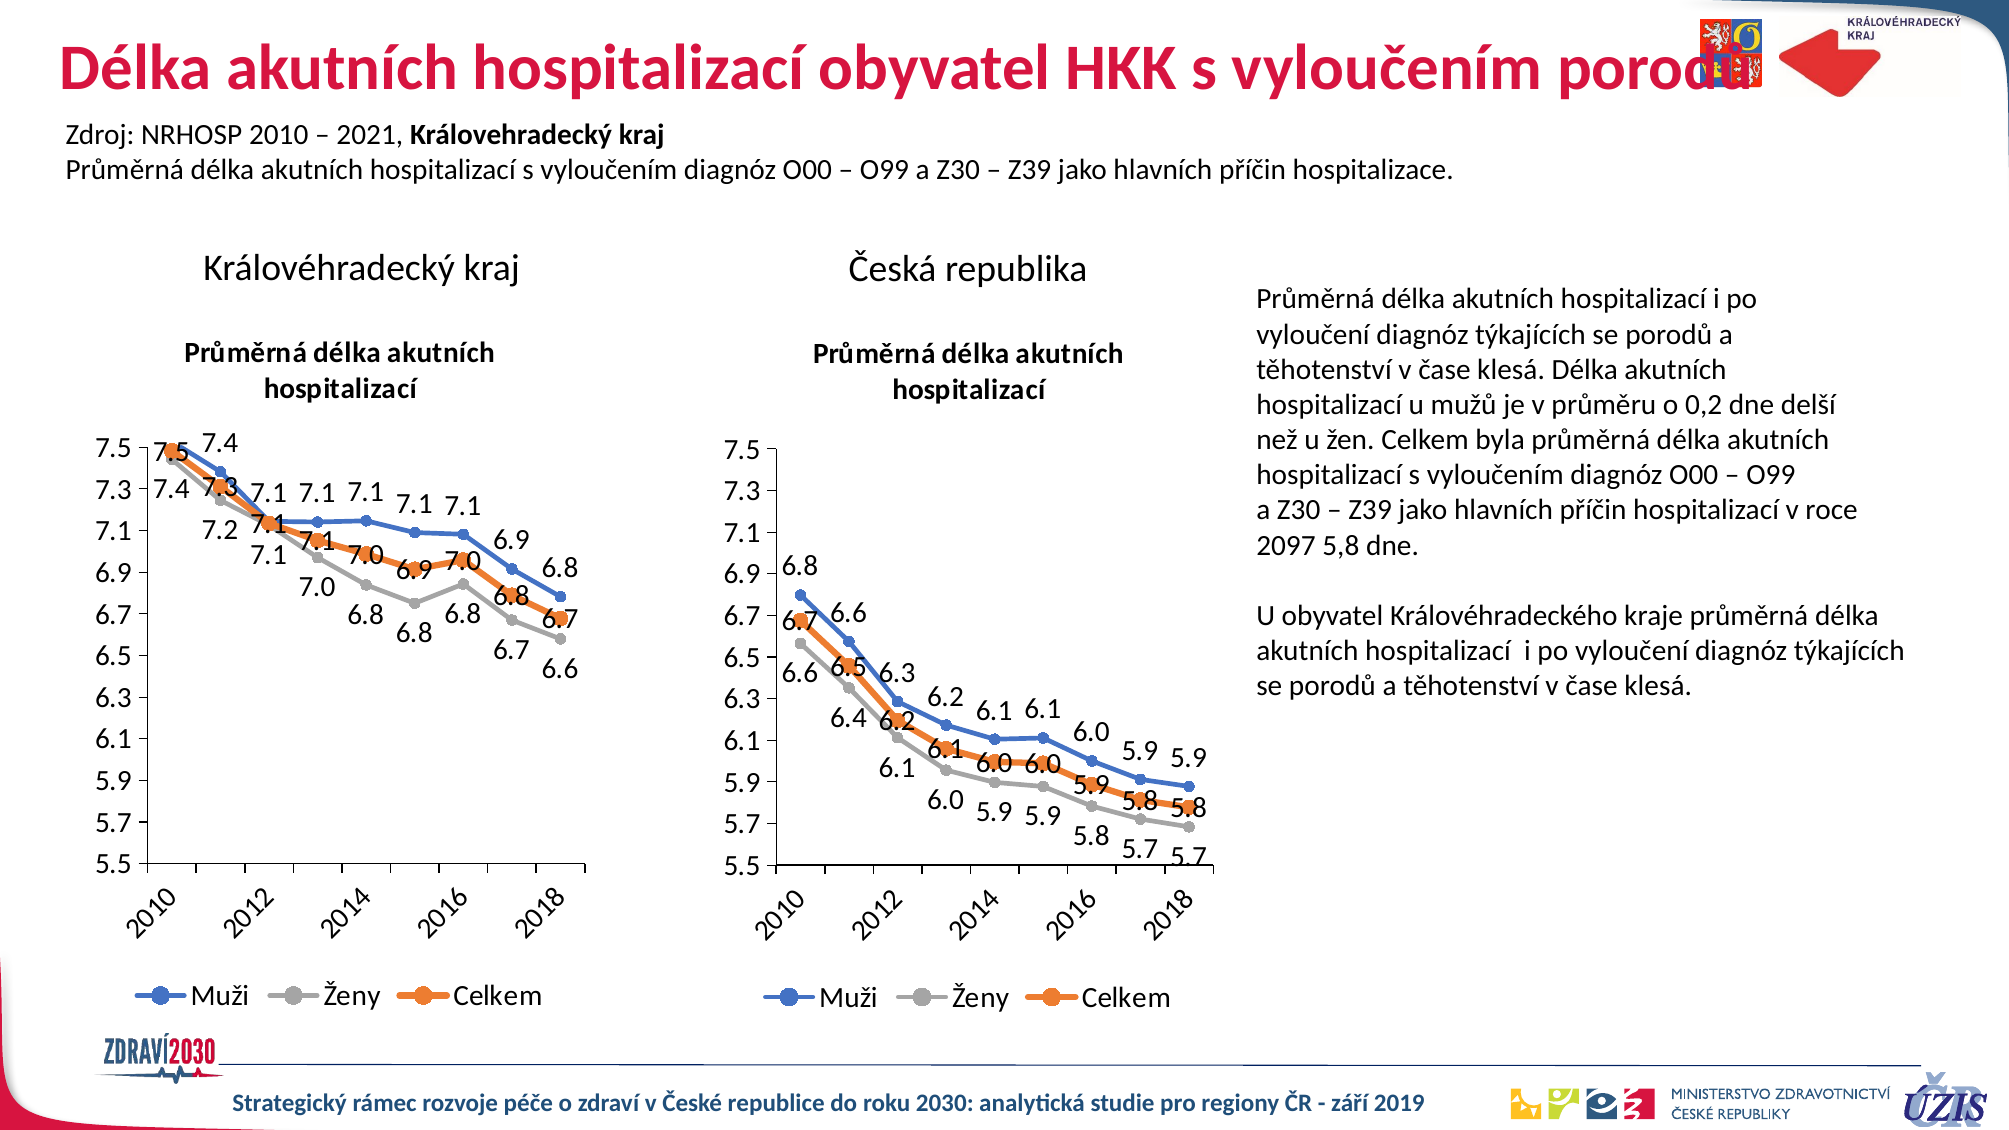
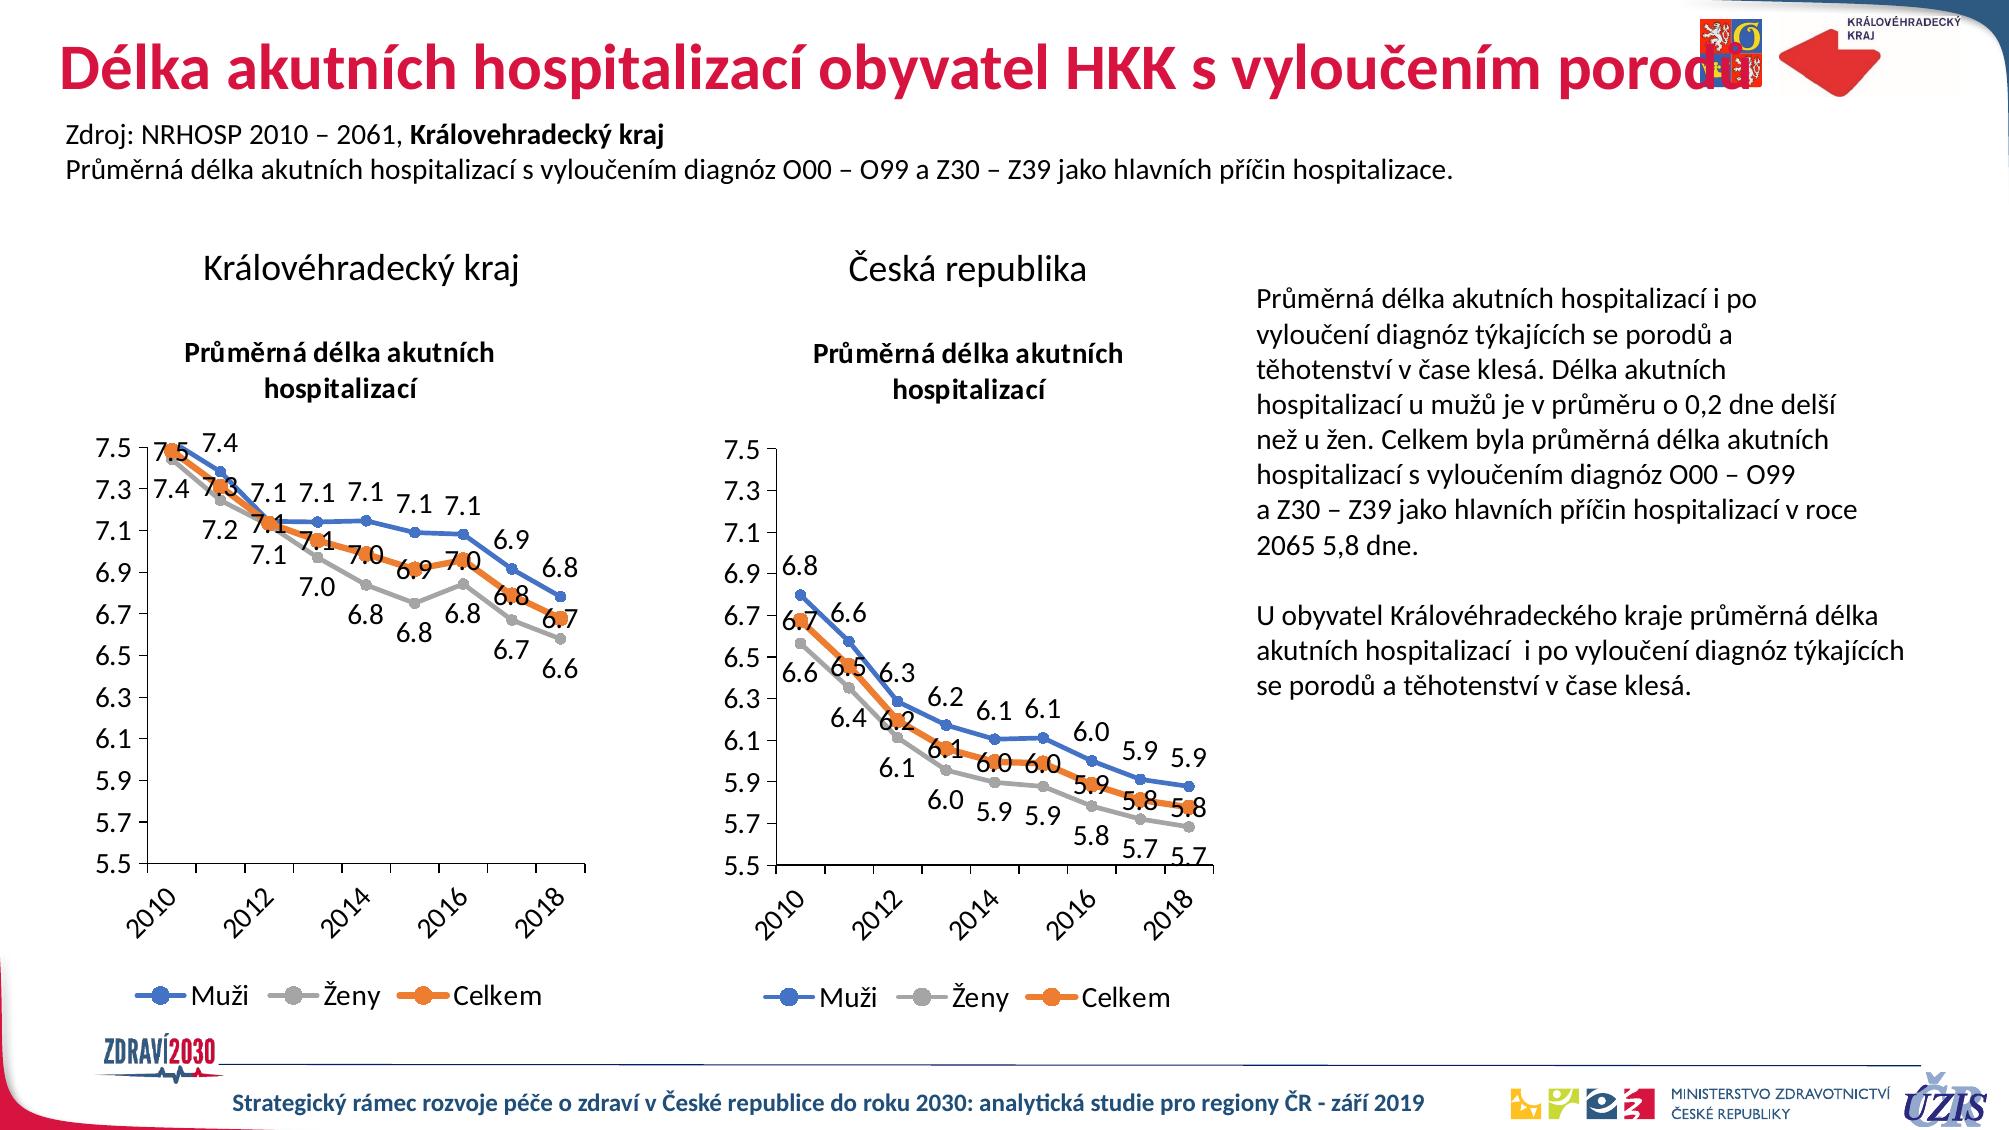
2021: 2021 -> 2061 (370, 135)
2097: 2097 -> 2065 (1286, 545)
